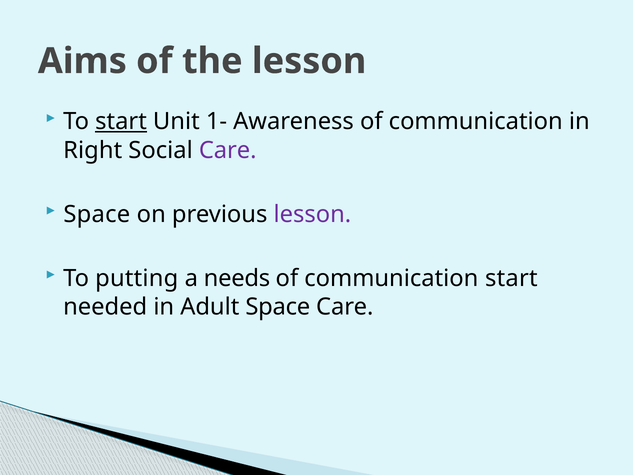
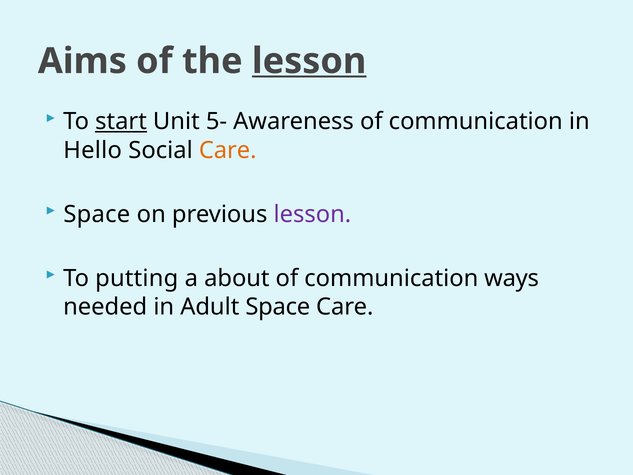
lesson underline: none -> present (309, 61)
1-: 1- -> 5- (216, 122)
Right: Right -> Hello (93, 150)
Care colour: purple -> orange (228, 150)
needs: needs -> about (237, 278)
communication start: start -> ways (512, 278)
